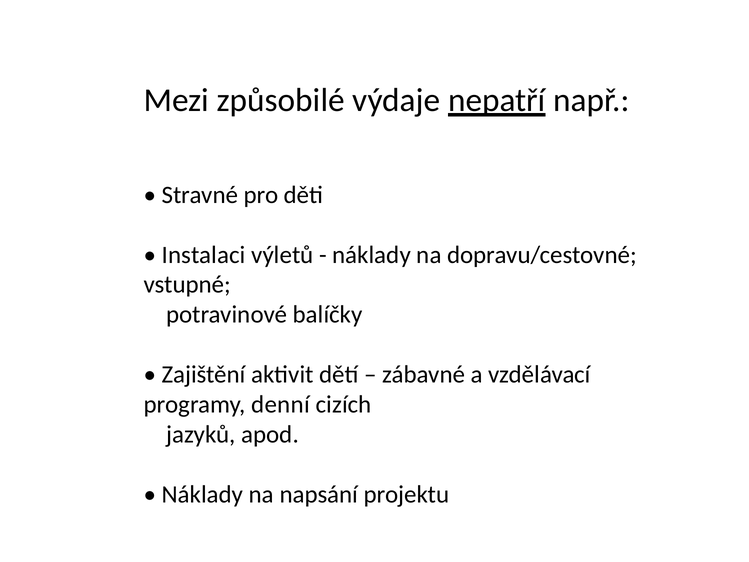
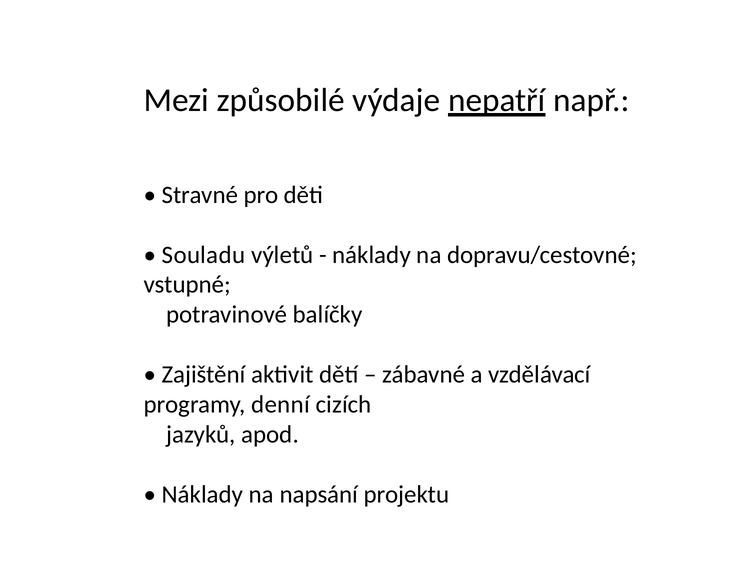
Instalaci: Instalaci -> Souladu (204, 255)
